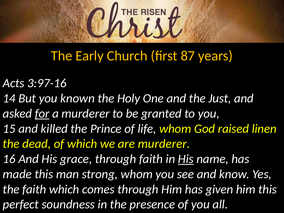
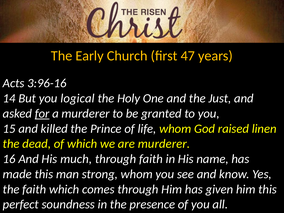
87: 87 -> 47 (188, 56)
3:97-16: 3:97-16 -> 3:96-16 (47, 83)
known: known -> logical (77, 98)
grace: grace -> much (76, 159)
His underline: present -> none (186, 159)
